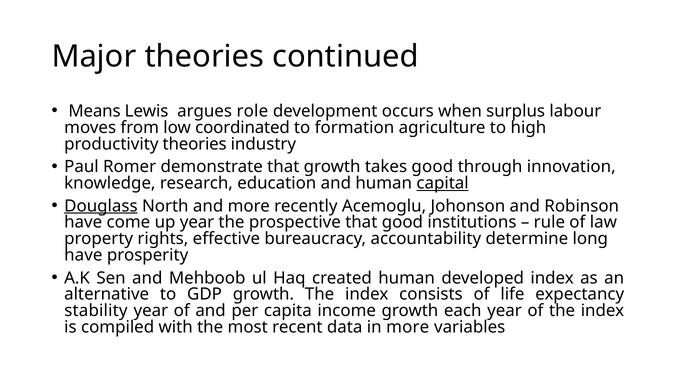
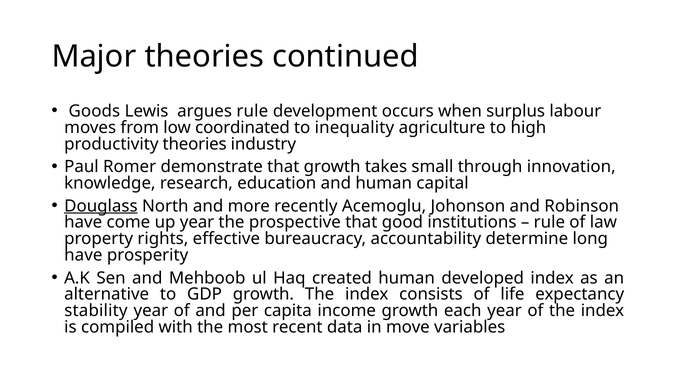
Means: Means -> Goods (94, 111)
argues role: role -> rule (252, 111)
formation: formation -> inequality (354, 128)
takes good: good -> small (432, 167)
capital underline: present -> none (443, 183)
in more: more -> move (408, 327)
